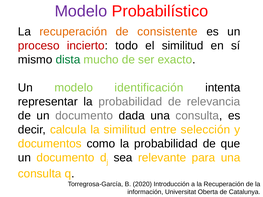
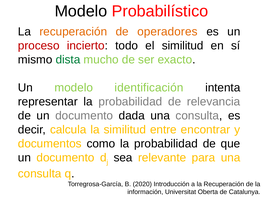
Modelo colour: purple -> black (81, 11)
consistente: consistente -> operadores (167, 32)
selección: selección -> encontrar (206, 130)
